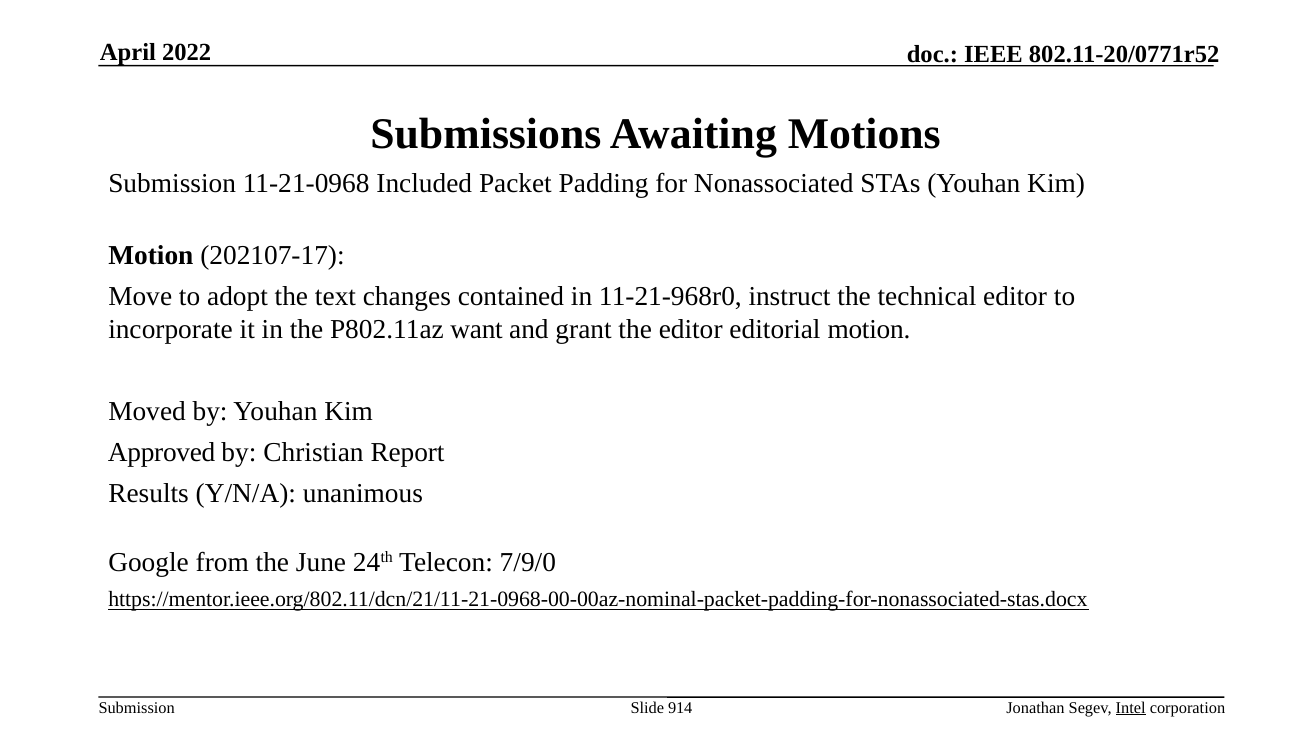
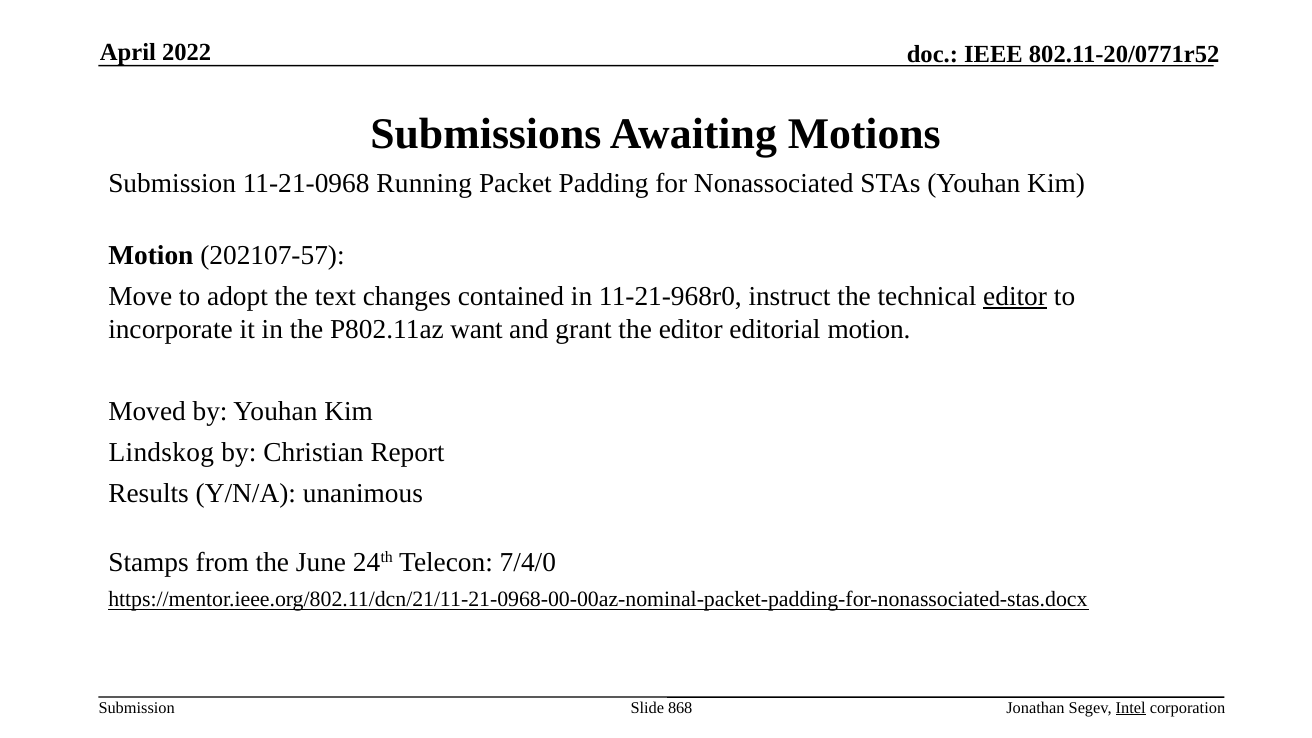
Included: Included -> Running (424, 183)
202107-17: 202107-17 -> 202107-57 (272, 255)
editor underline: none -> present (1015, 296)
Approved: Approved -> Lindskog (161, 452)
Google: Google -> Stamps (149, 562)
7/9/0: 7/9/0 -> 7/4/0 (528, 562)
914: 914 -> 868 (680, 708)
